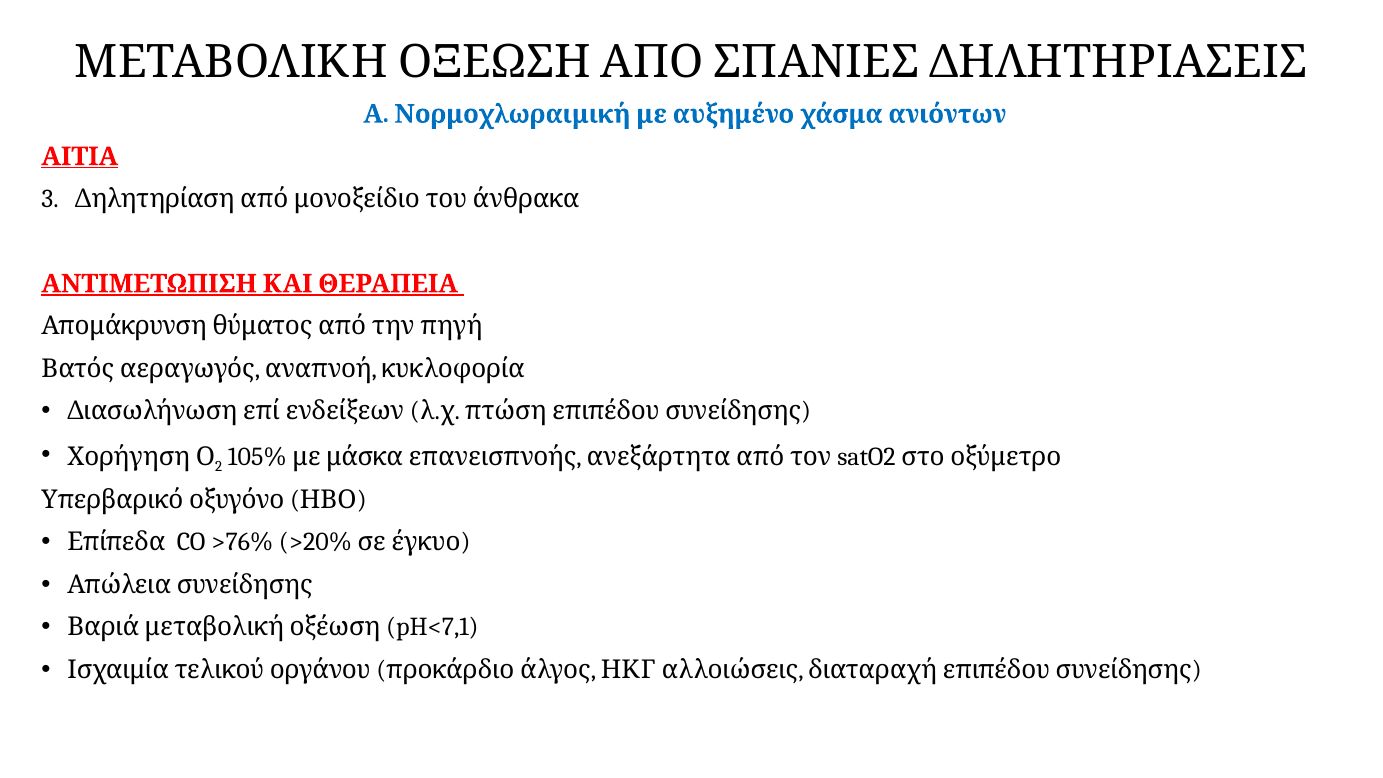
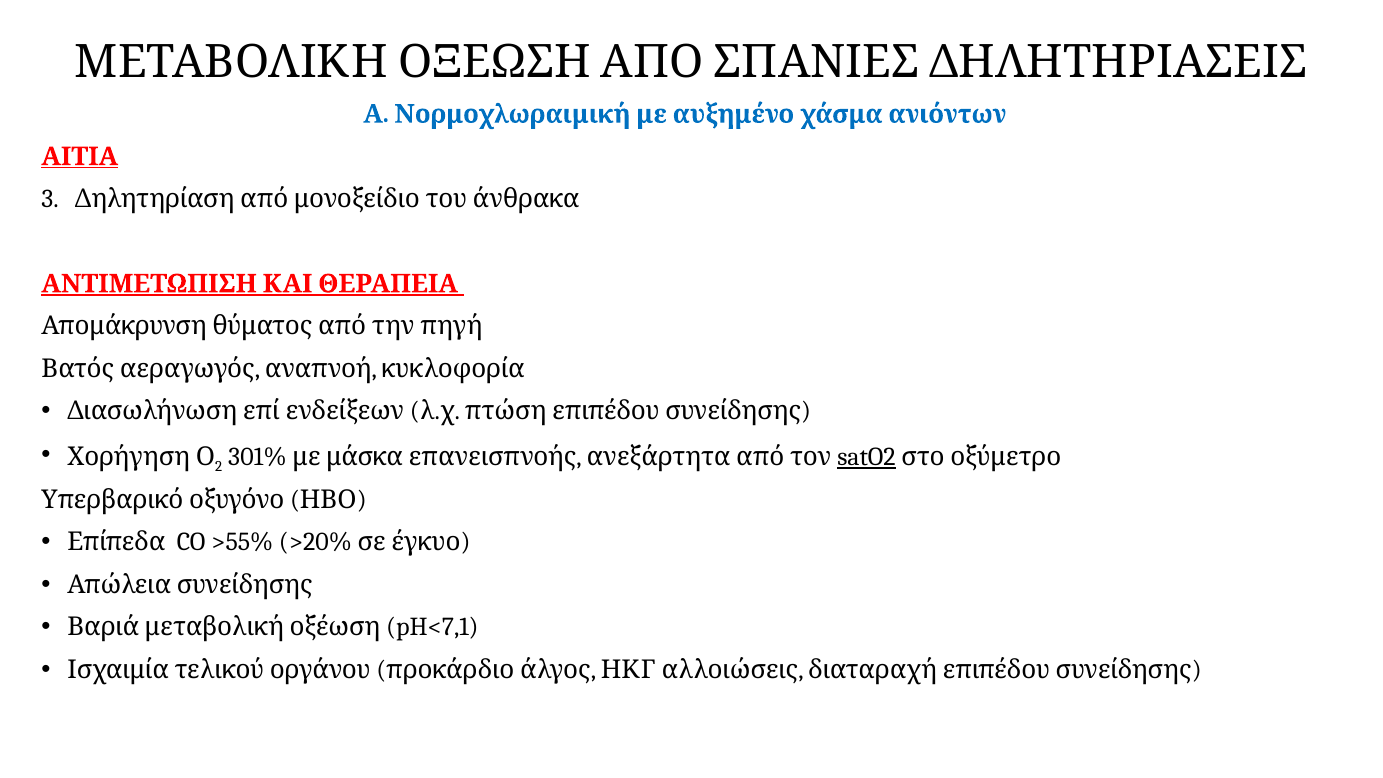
105%: 105% -> 301% (257, 457)
satO2 underline: none -> present (866, 457)
>76%: >76% -> >55% (242, 542)
